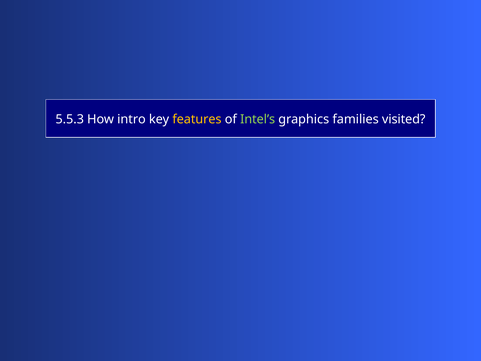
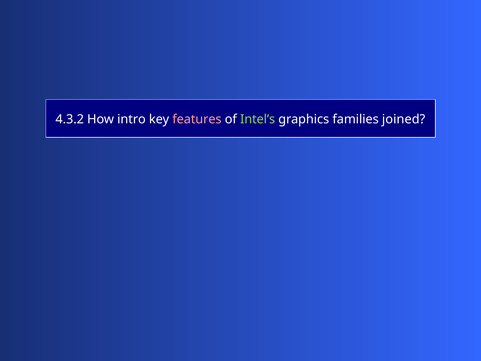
5.5.3: 5.5.3 -> 4.3.2 (70, 119)
features colour: yellow -> pink (197, 119)
visited: visited -> joined (404, 119)
